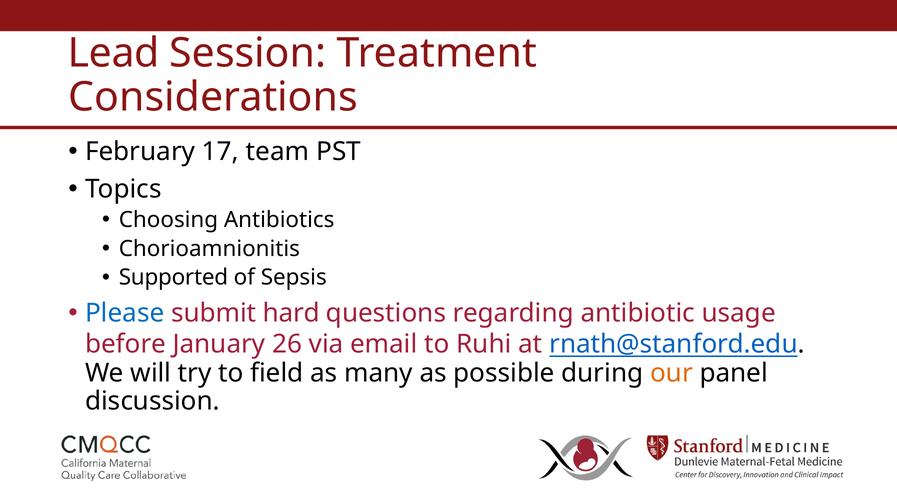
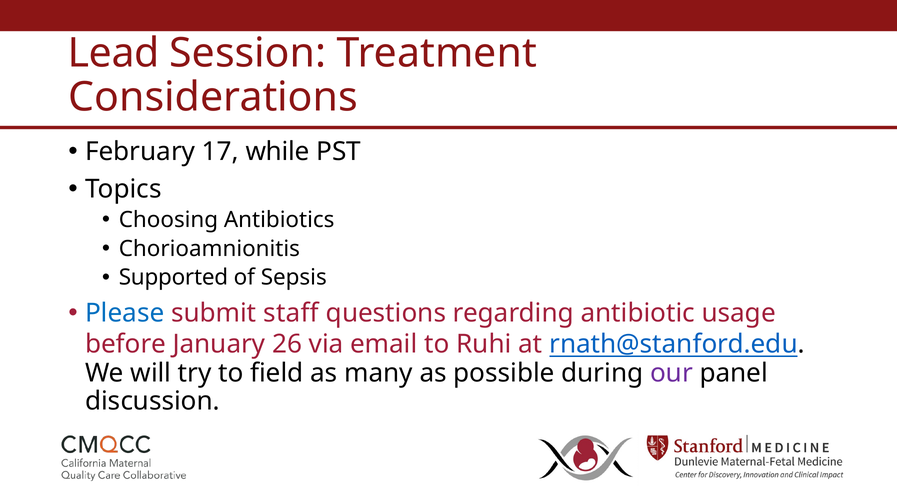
team: team -> while (278, 152)
hard: hard -> staff (291, 313)
our colour: orange -> purple (671, 374)
